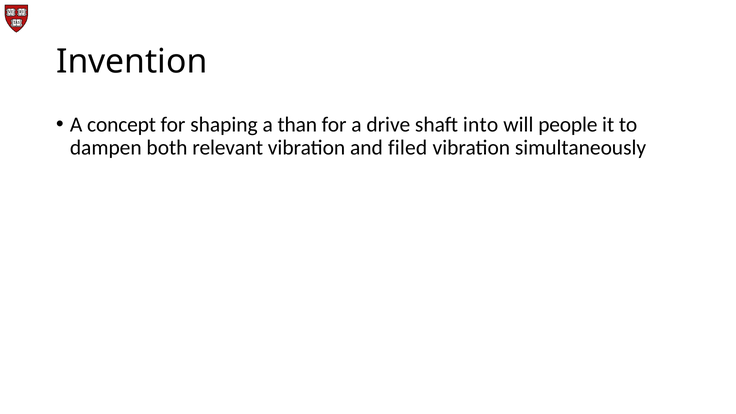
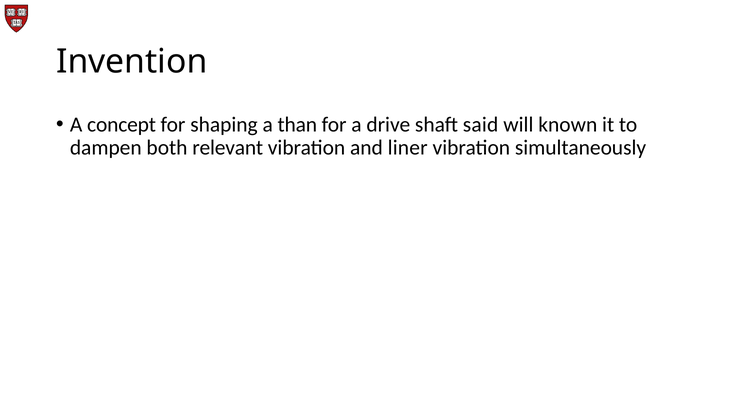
into: into -> said (481, 124)
people: people -> known (568, 124)
filed: filed -> liner (408, 148)
